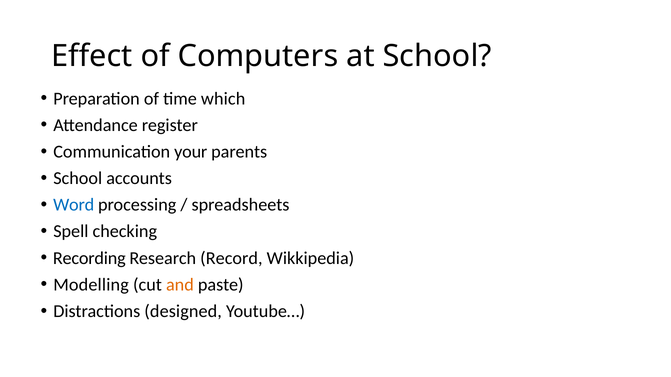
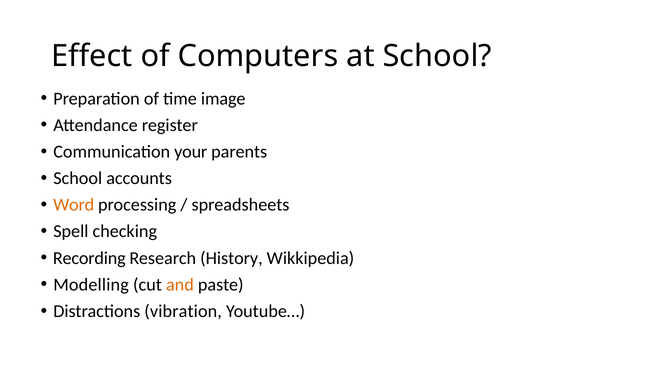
which: which -> image (223, 99)
Word colour: blue -> orange (74, 205)
Record: Record -> History (231, 258)
designed: designed -> vibration (183, 312)
